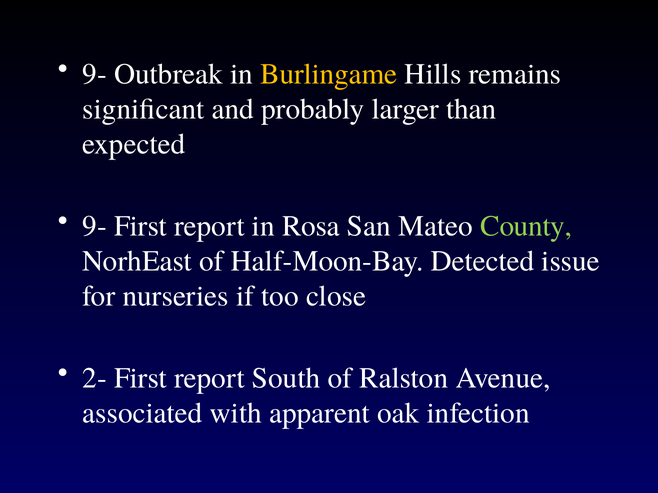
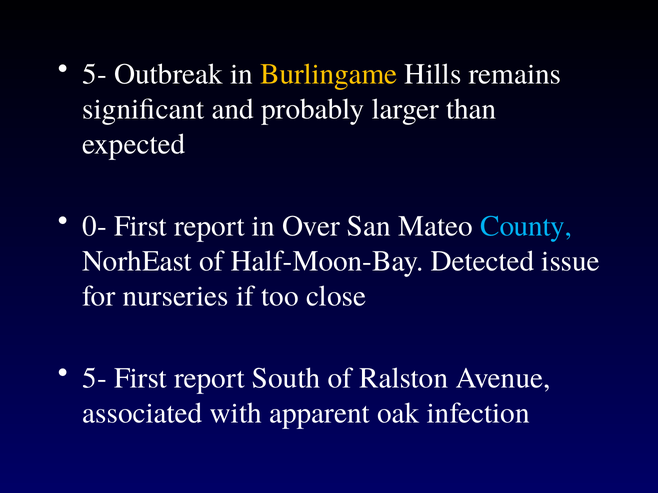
9-: 9- -> 5- (95, 74)
9-: 9- -> 0- (95, 226)
Rosa: Rosa -> Over (311, 226)
County colour: light green -> light blue (526, 226)
2-: 2- -> 5- (95, 378)
